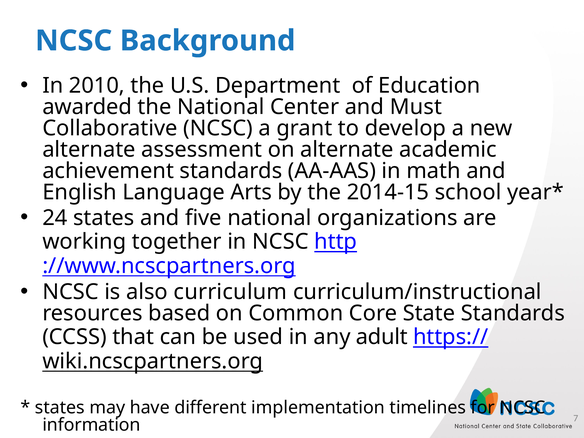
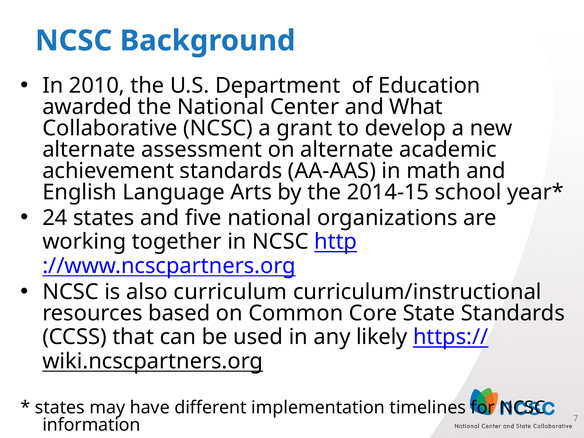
Must: Must -> What (416, 107)
adult: adult -> likely (382, 337)
